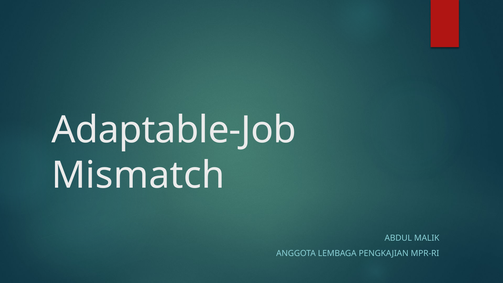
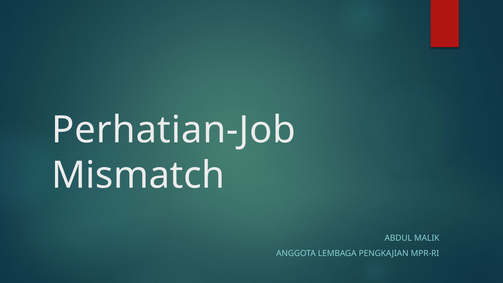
Adaptable-Job: Adaptable-Job -> Perhatian-Job (174, 130)
